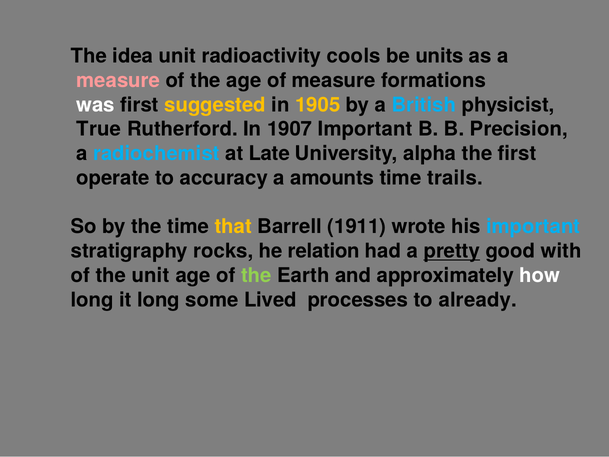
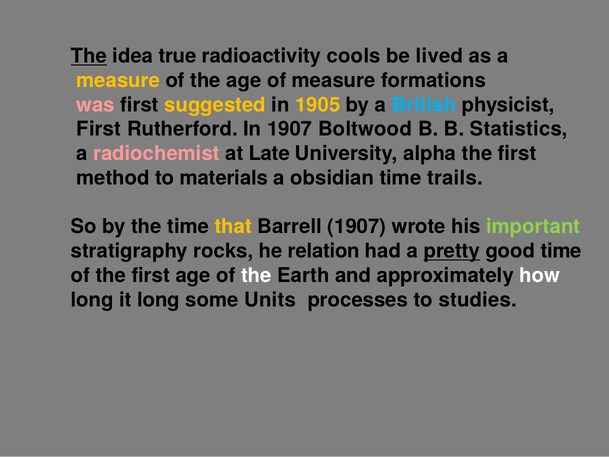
The underline: none -> present (89, 56)
idea unit: unit -> true (177, 56)
units: units -> lived (439, 56)
measure colour: pink -> yellow (118, 80)
was colour: white -> pink (95, 105)
True: True -> First (99, 129)
1907 Important: Important -> Boltwood (365, 129)
Precision: Precision -> Statistics (519, 129)
radiochemist colour: light blue -> pink (156, 154)
operate: operate -> method (113, 178)
accuracy: accuracy -> materials (224, 178)
amounts: amounts -> obsidian (332, 178)
Barrell 1911: 1911 -> 1907 (357, 227)
important colour: light blue -> light green (533, 227)
good with: with -> time (561, 251)
of the unit: unit -> first (151, 275)
the colour: light green -> white (256, 275)
Lived: Lived -> Units (270, 300)
already: already -> studies (478, 300)
